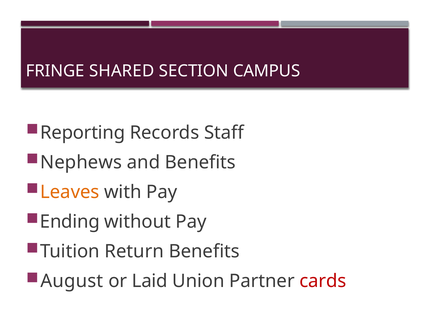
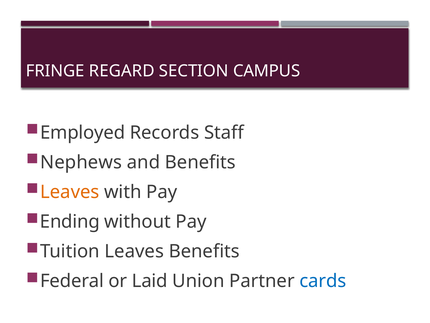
SHARED: SHARED -> REGARD (122, 71)
Reporting: Reporting -> Employed (83, 132)
Tuition Return: Return -> Leaves (134, 251)
August: August -> Federal (72, 281)
cards colour: red -> blue (323, 281)
